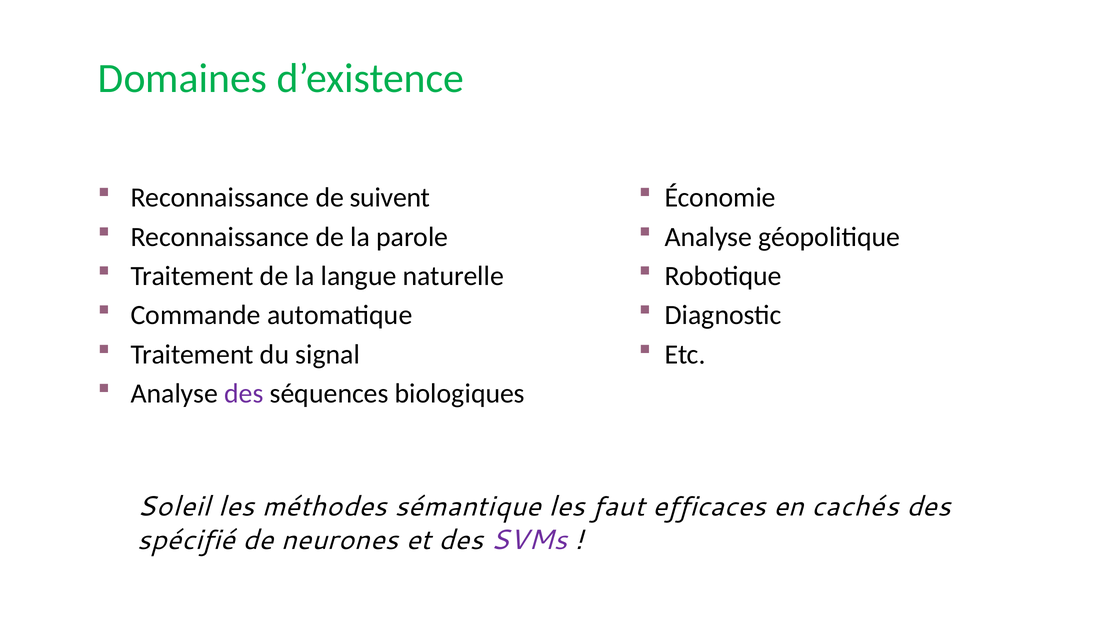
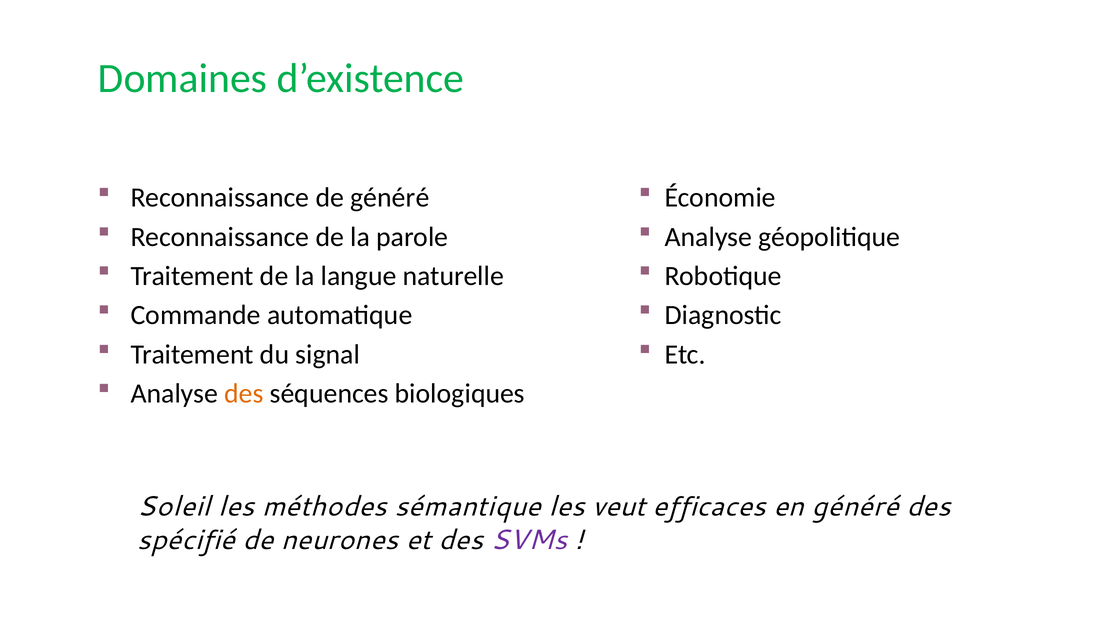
de suivent: suivent -> généré (390, 198)
des colour: purple -> orange (244, 393)
faut: faut -> veut (619, 506)
en cachés: cachés -> généré (855, 506)
